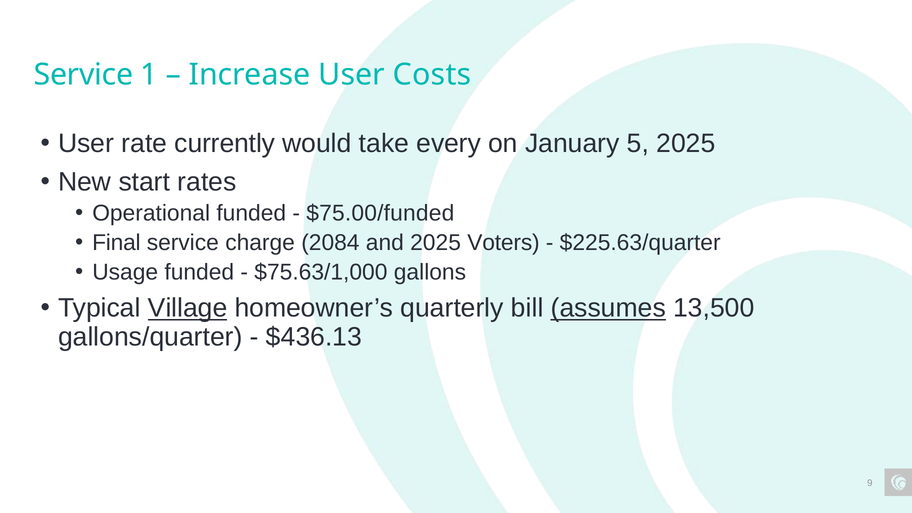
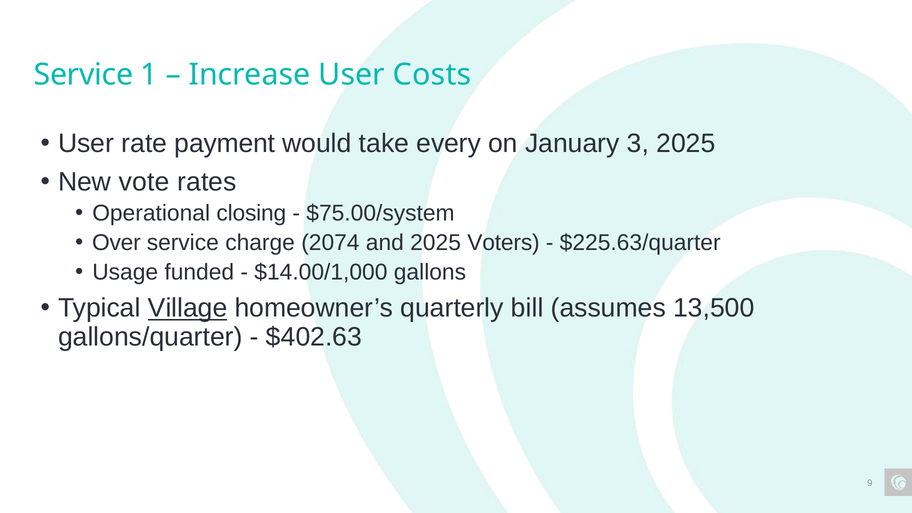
currently: currently -> payment (225, 144)
5: 5 -> 3 (638, 144)
start: start -> vote (144, 182)
Operational funded: funded -> closing (251, 213)
$75.00/funded: $75.00/funded -> $75.00/system (380, 213)
Final: Final -> Over (116, 243)
2084: 2084 -> 2074 (330, 243)
$75.63/1,000: $75.63/1,000 -> $14.00/1,000 (321, 272)
assumes underline: present -> none (608, 308)
$436.13: $436.13 -> $402.63 (314, 337)
